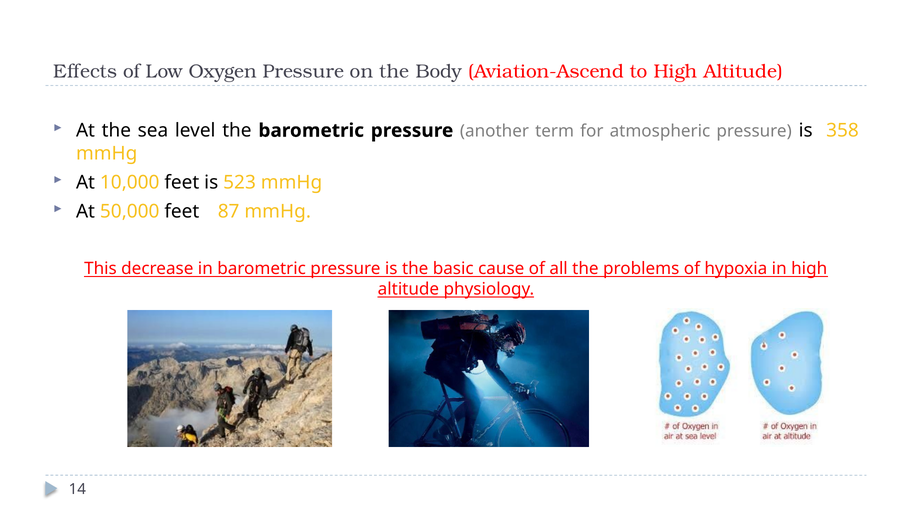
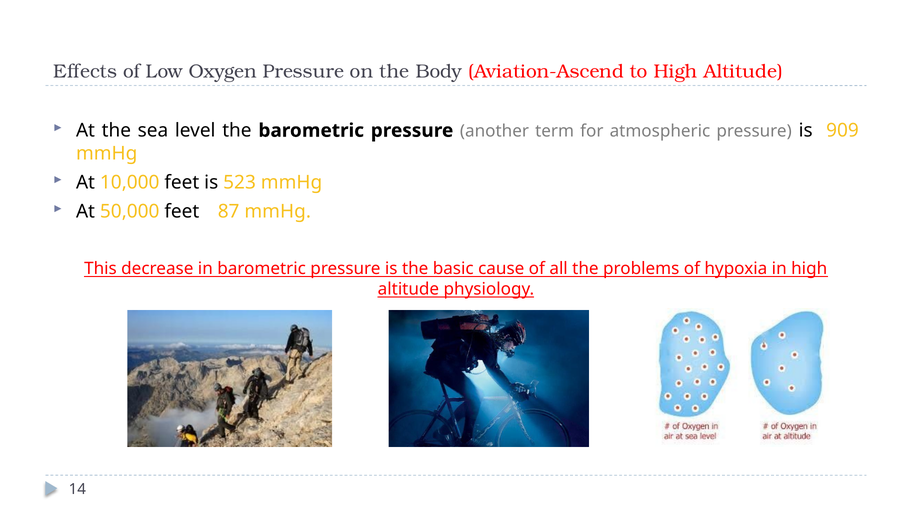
358: 358 -> 909 (843, 131)
